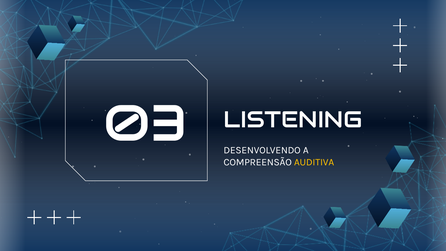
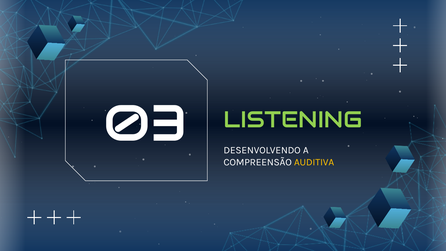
LISTENING colour: white -> light green (293, 120)
